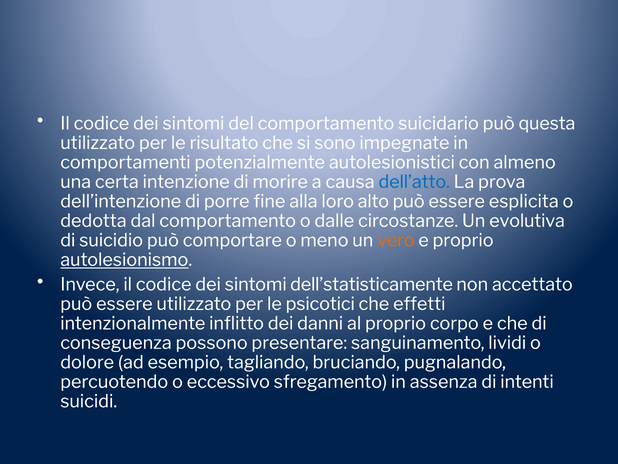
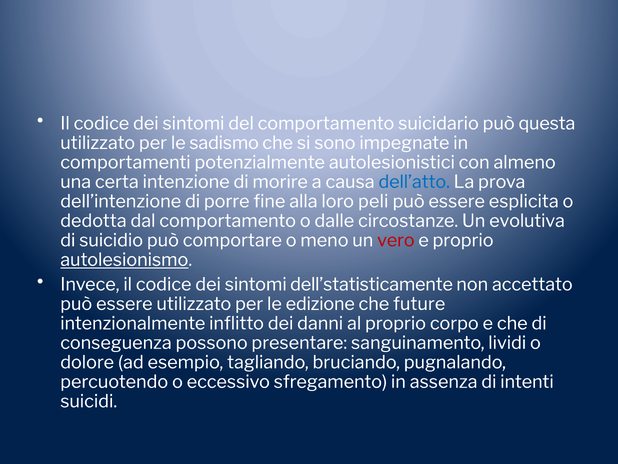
risultato: risultato -> sadismo (224, 143)
alto: alto -> peli (373, 201)
vero colour: orange -> red (396, 240)
psicotici: psicotici -> edizione (320, 304)
effetti: effetti -> future (419, 304)
